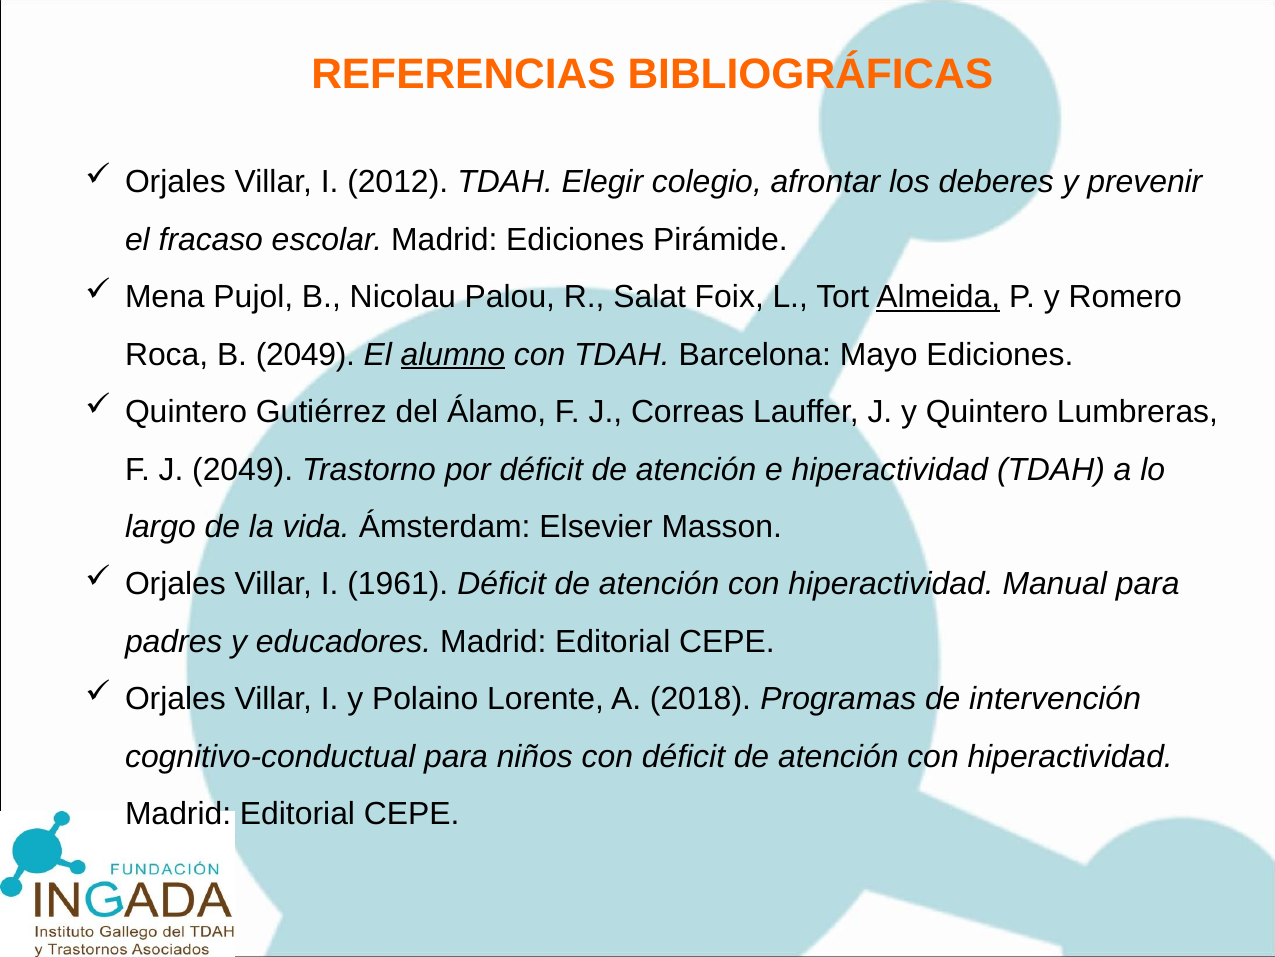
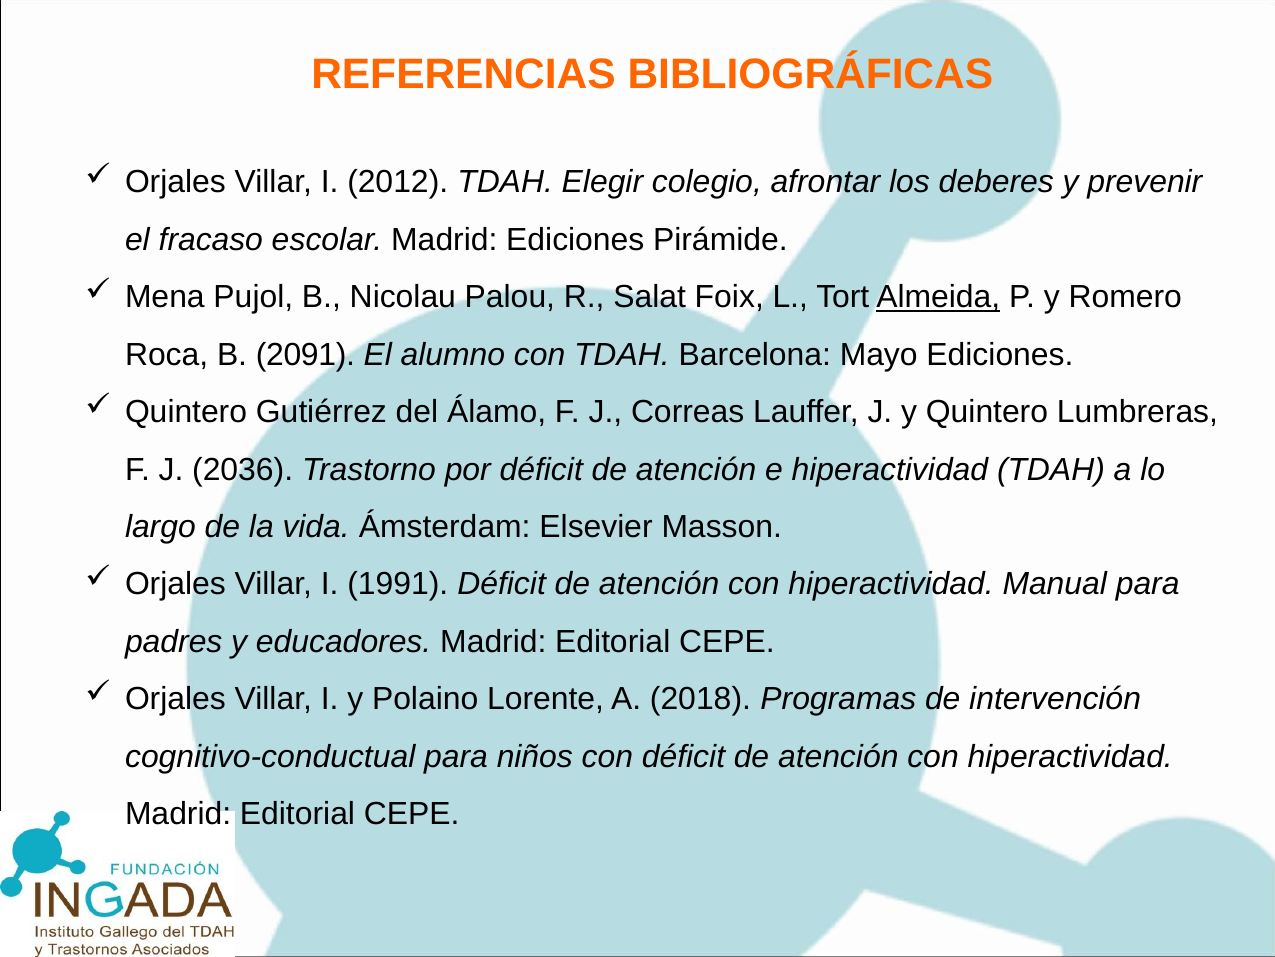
B 2049: 2049 -> 2091 (305, 354)
alumno underline: present -> none (453, 354)
J 2049: 2049 -> 2036 (243, 469)
1961: 1961 -> 1991 (398, 584)
